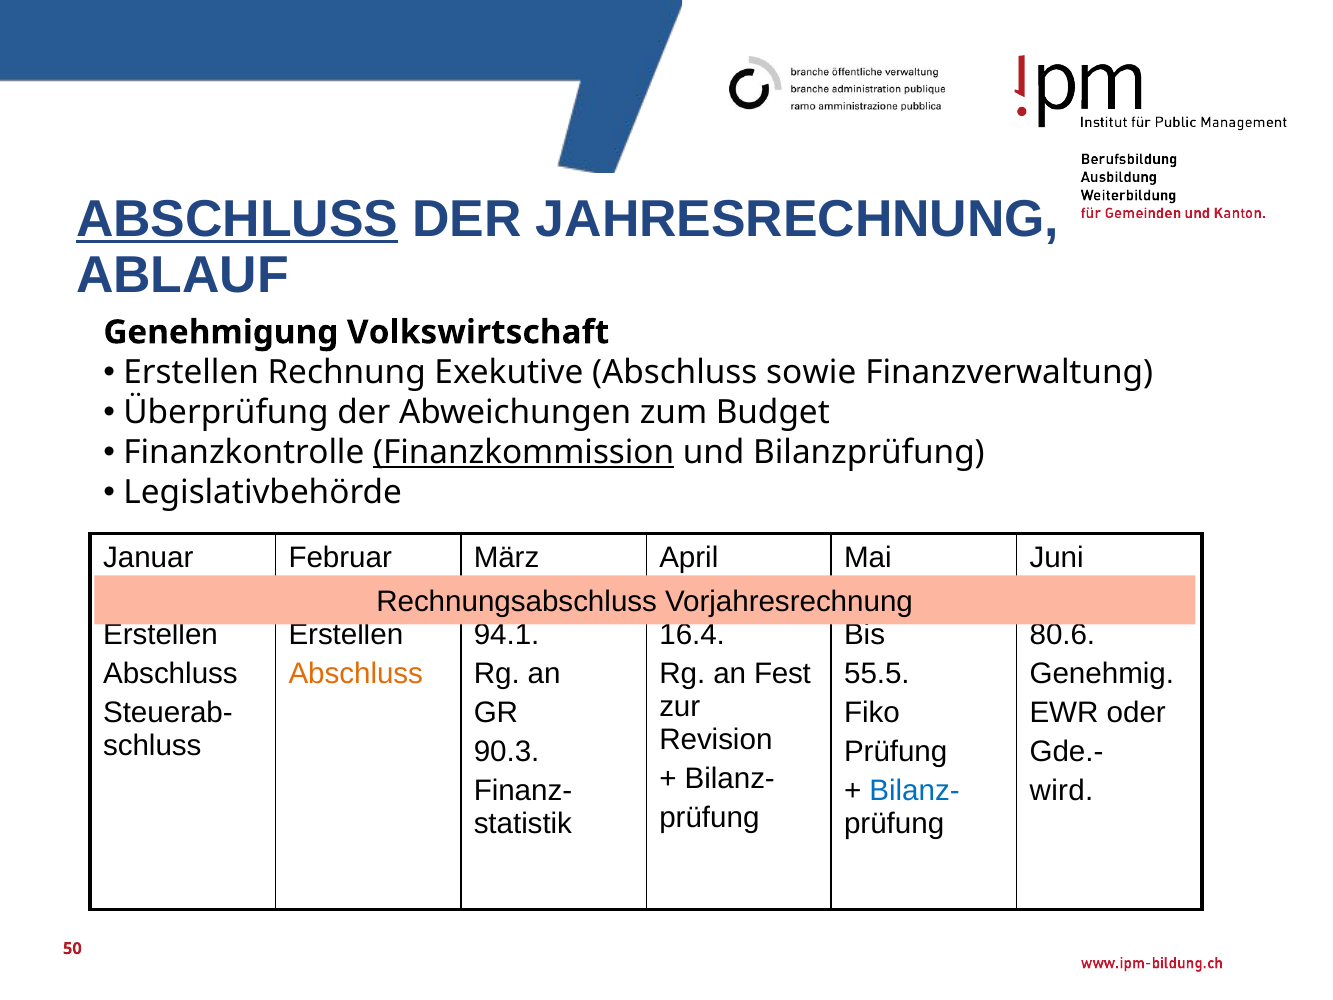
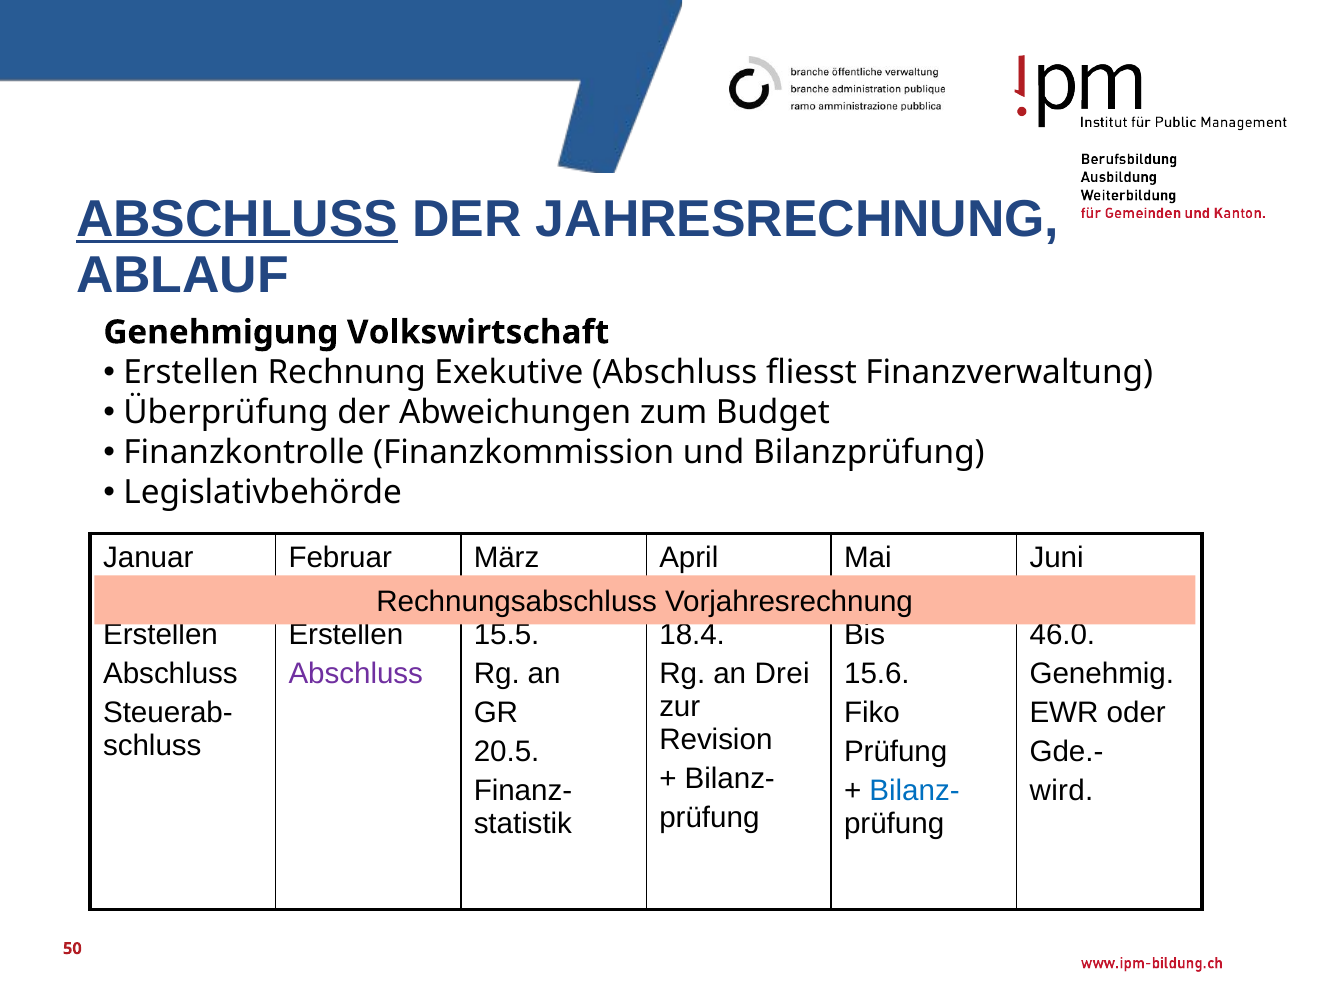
sowie: sowie -> fliesst (811, 372)
Finanzkommission underline: present -> none (524, 452)
94.1: 94.1 -> 15.5 (507, 635)
16.4: 16.4 -> 18.4 (692, 635)
80.6: 80.6 -> 46.0 (1062, 635)
Abschluss colour: orange -> purple (356, 674)
Fest: Fest -> Drei (782, 674)
55.5: 55.5 -> 15.6 (877, 674)
90.3: 90.3 -> 20.5 (507, 751)
